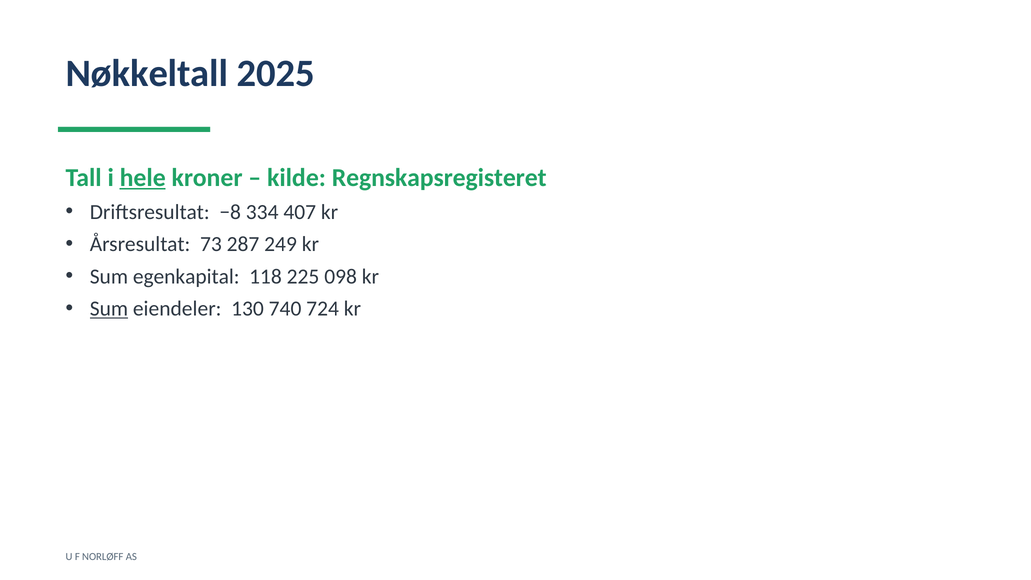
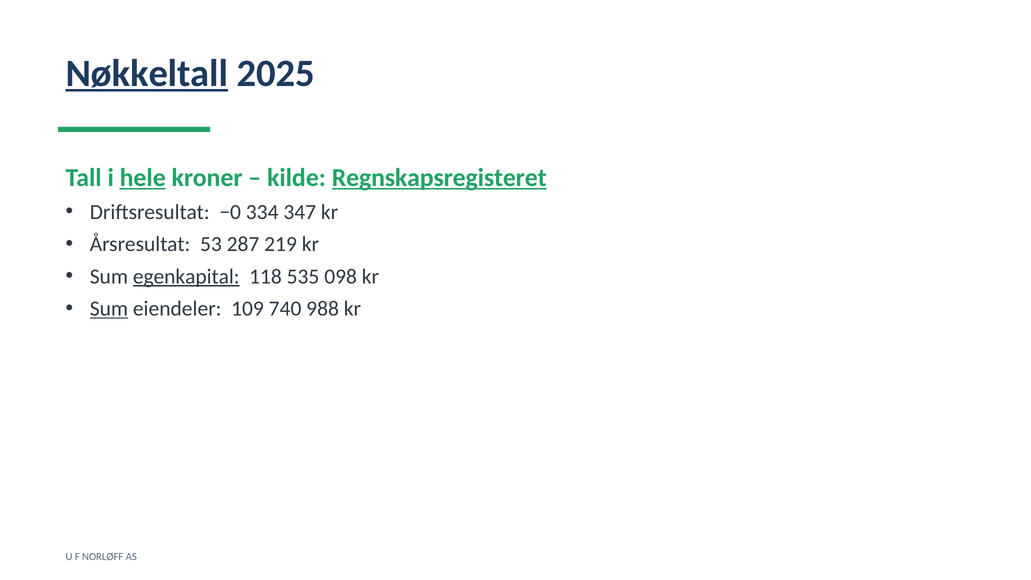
Nøkkeltall underline: none -> present (147, 74)
Regnskapsregisteret underline: none -> present (439, 177)
−8: −8 -> −0 (230, 212)
407: 407 -> 347 (300, 212)
73: 73 -> 53 (211, 244)
249: 249 -> 219 (281, 244)
egenkapital underline: none -> present (186, 276)
225: 225 -> 535 (303, 276)
130: 130 -> 109 (247, 309)
724: 724 -> 988 (323, 309)
